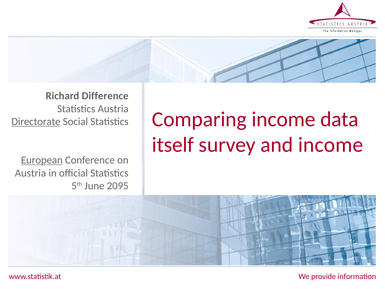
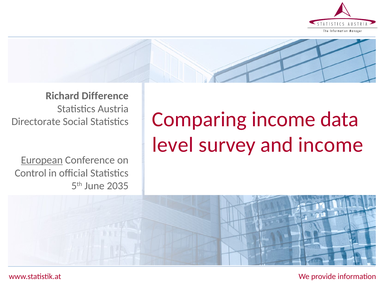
Directorate underline: present -> none (36, 122)
itself: itself -> level (173, 145)
Austria: Austria -> Control (31, 173)
2095: 2095 -> 2035 (118, 186)
